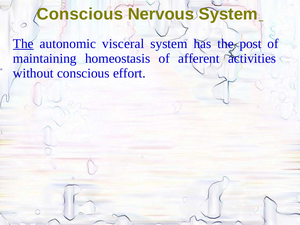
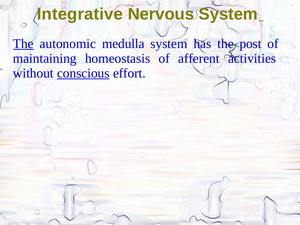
Conscious: Conscious -> Integrative (80, 14)
visceral: visceral -> medulla (123, 44)
conscious underline: none -> present (83, 73)
